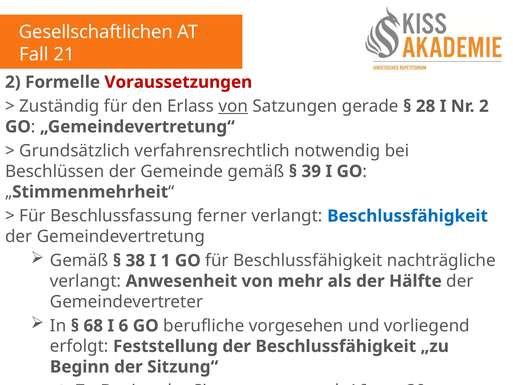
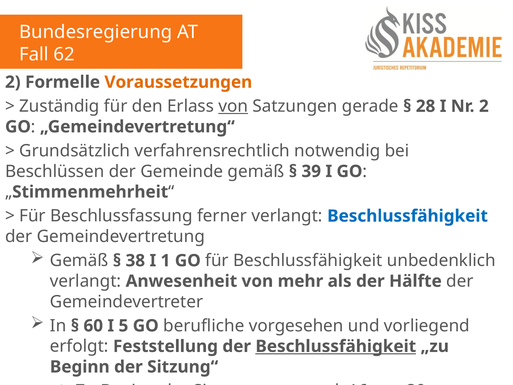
Gesellschaftlichen: Gesellschaftlichen -> Bundesregierung (96, 32)
21: 21 -> 62 (64, 54)
Voraussetzungen colour: red -> orange (178, 82)
nachträgliche: nachträgliche -> unbedenklich (441, 260)
68: 68 -> 60 (93, 326)
6: 6 -> 5 (123, 326)
Beschlussfähigkeit underline: none -> present (336, 346)
